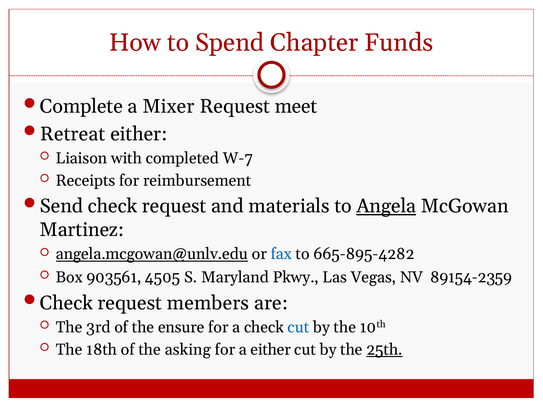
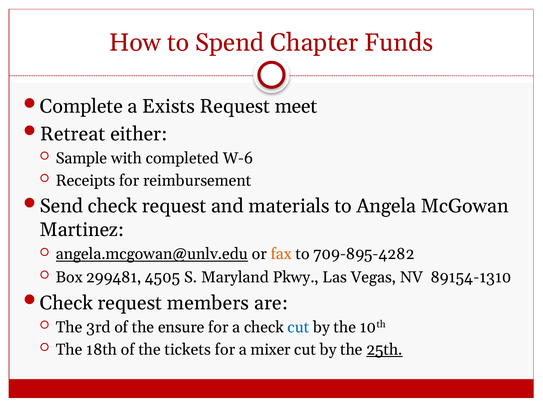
Mixer: Mixer -> Exists (169, 106)
Liaison: Liaison -> Sample (82, 158)
W-7: W-7 -> W-6 (238, 158)
Angela underline: present -> none (386, 206)
fax colour: blue -> orange (281, 254)
665-895-4282: 665-895-4282 -> 709-895-4282 (364, 254)
903561: 903561 -> 299481 (114, 278)
89154-2359: 89154-2359 -> 89154-1310 (471, 278)
asking: asking -> tickets (188, 350)
a either: either -> mixer (271, 350)
